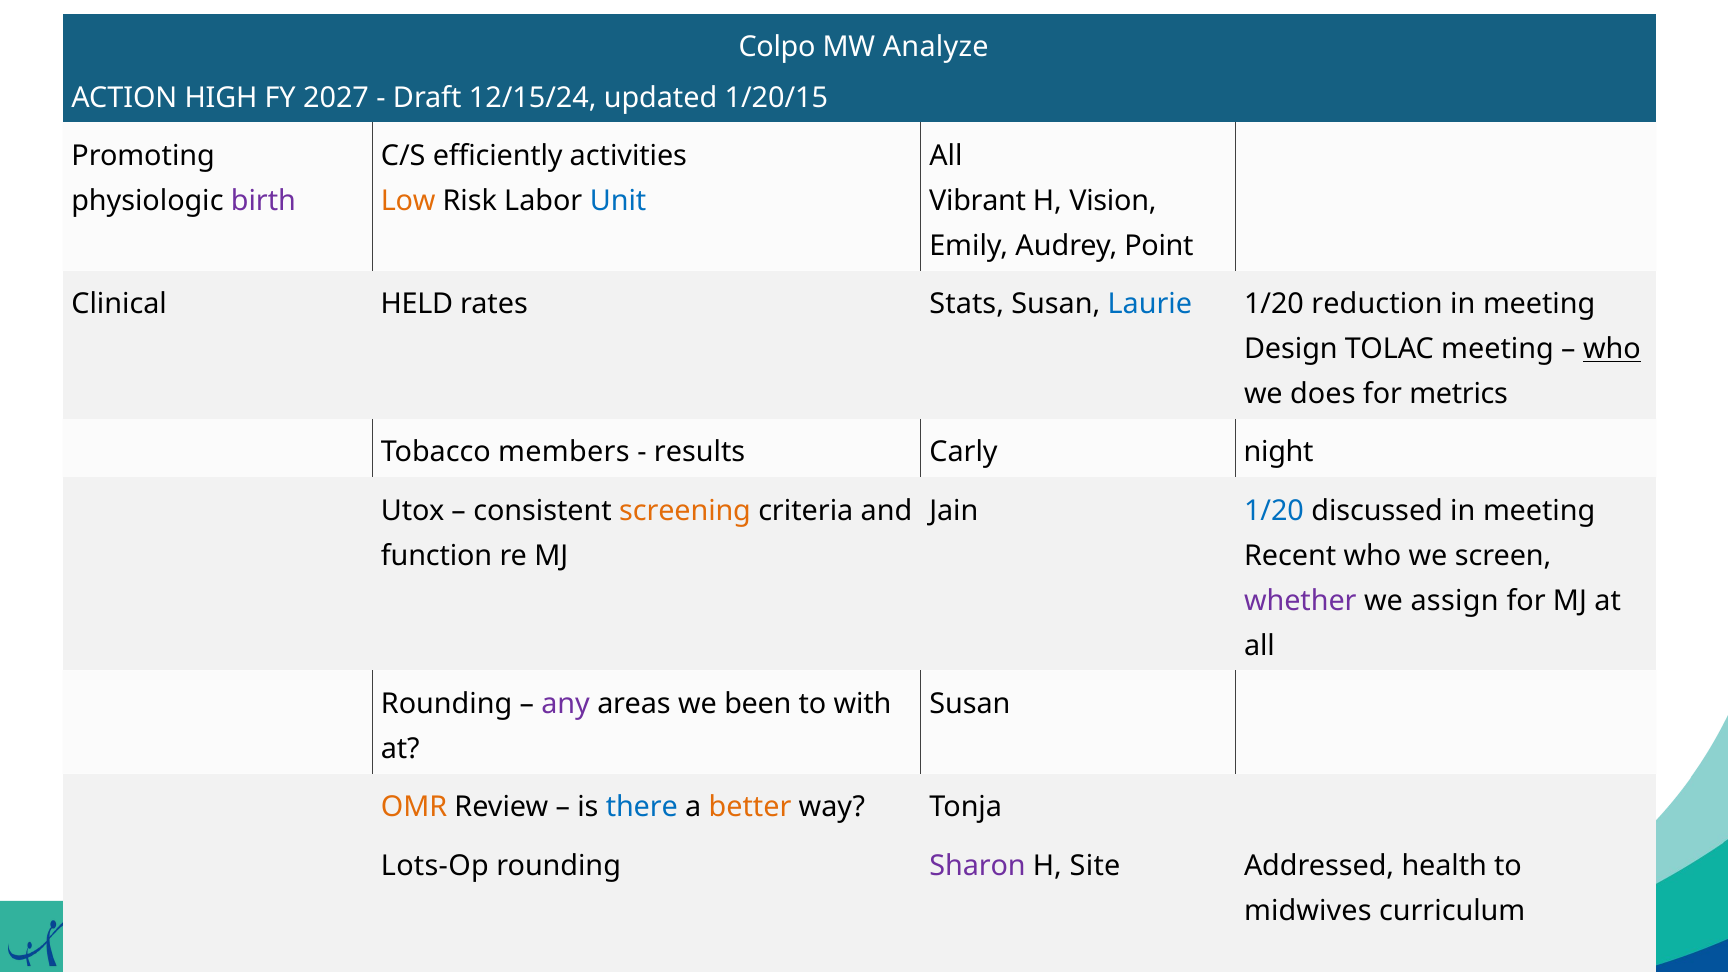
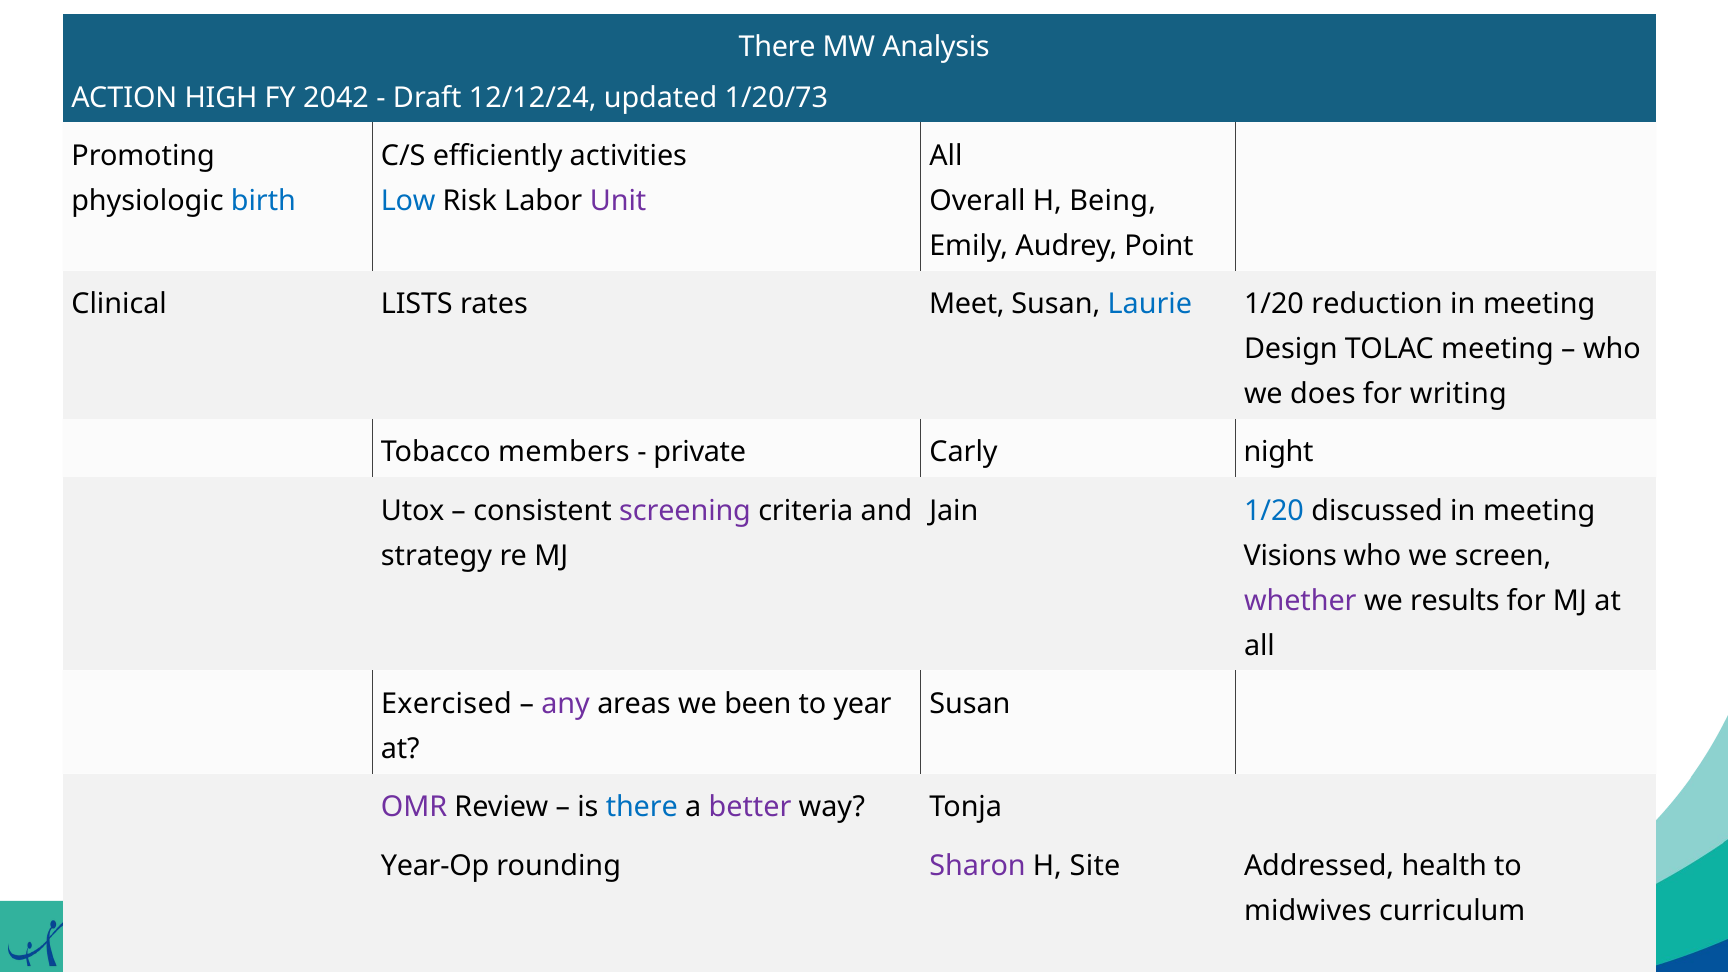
Colpo: Colpo -> There (777, 47)
Analyze: Analyze -> Analysis (936, 47)
2027: 2027 -> 2042 (336, 98)
12/15/24: 12/15/24 -> 12/12/24 (533, 98)
1/20/15: 1/20/15 -> 1/20/73 (776, 98)
birth colour: purple -> blue (263, 201)
Low colour: orange -> blue (408, 201)
Unit colour: blue -> purple (618, 201)
Vibrant: Vibrant -> Overall (977, 201)
Vision: Vision -> Being (1113, 201)
HELD: HELD -> LISTS (417, 304)
Stats: Stats -> Meet (967, 304)
who underline: present -> none (1612, 349)
metrics: metrics -> writing (1458, 394)
results: results -> private (700, 452)
screening colour: orange -> purple (685, 511)
function: function -> strategy (436, 556)
Recent: Recent -> Visions (1290, 556)
assign: assign -> results (1455, 601)
Rounding: Rounding -> Exercised (446, 704)
with: with -> year (863, 704)
OMR colour: orange -> purple (414, 807)
better colour: orange -> purple (750, 807)
Lots-Op: Lots-Op -> Year-Op (435, 866)
